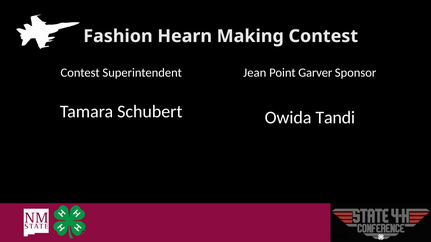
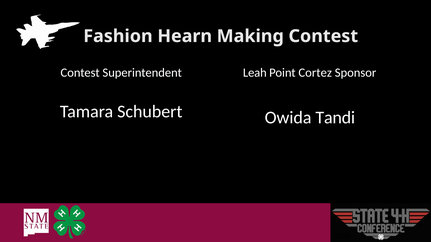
Jean: Jean -> Leah (255, 73)
Garver: Garver -> Cortez (315, 73)
